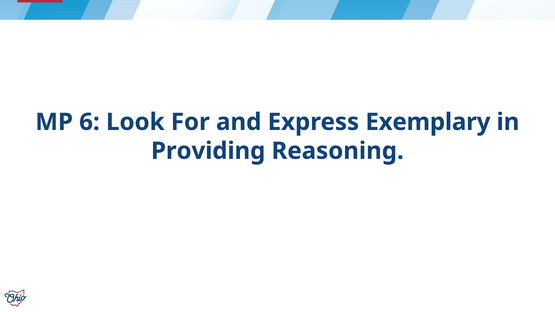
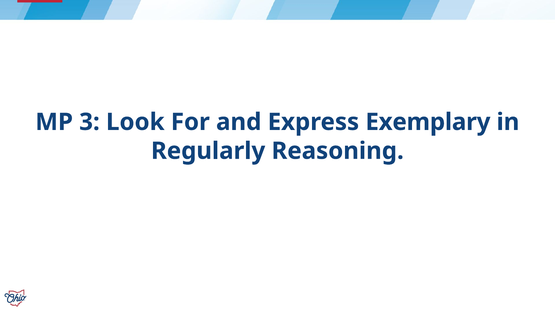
6: 6 -> 3 (89, 122)
Providing: Providing -> Regularly (208, 151)
